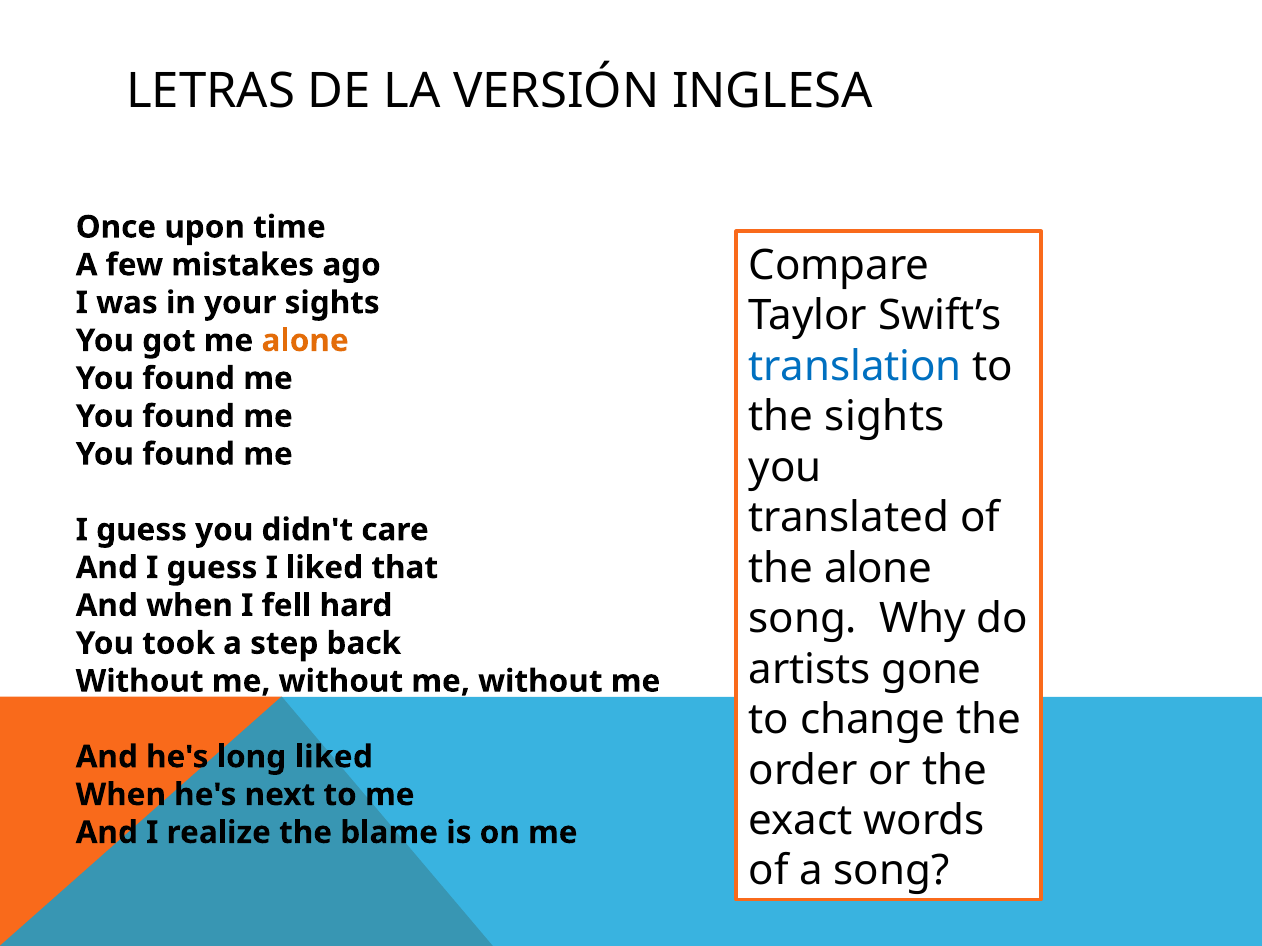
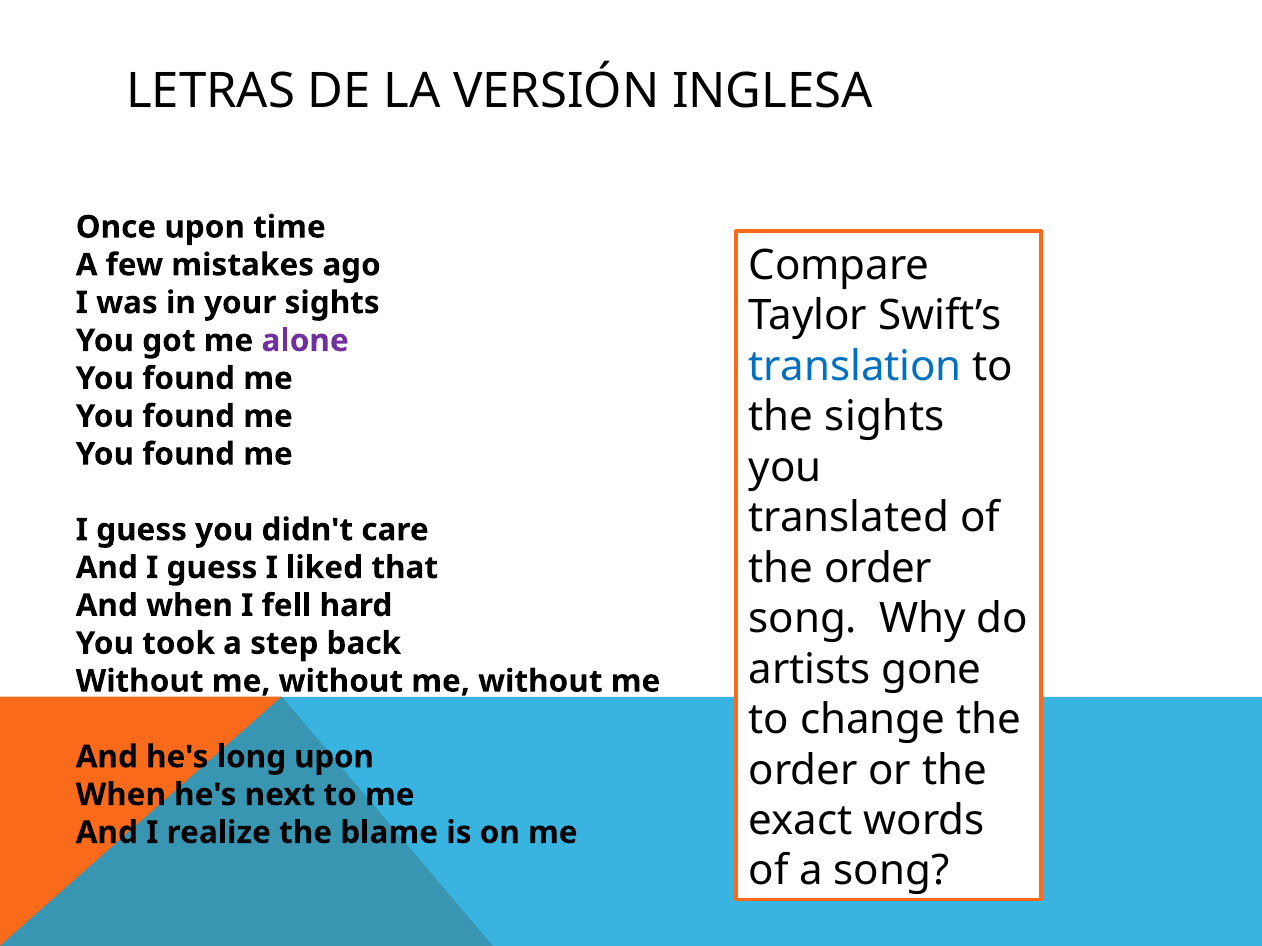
alone colour: orange -> purple (305, 341)
alone: alone -> order (878, 569)
long liked: liked -> upon (334, 757)
